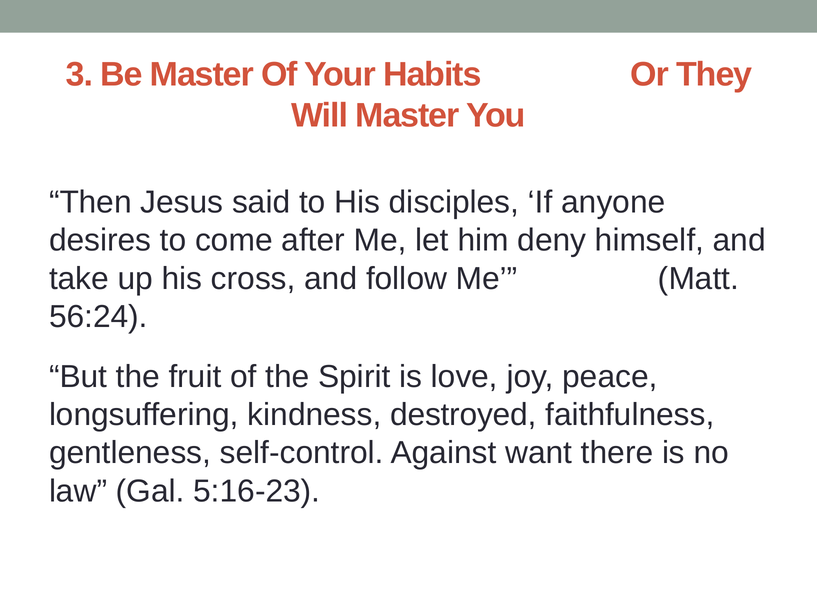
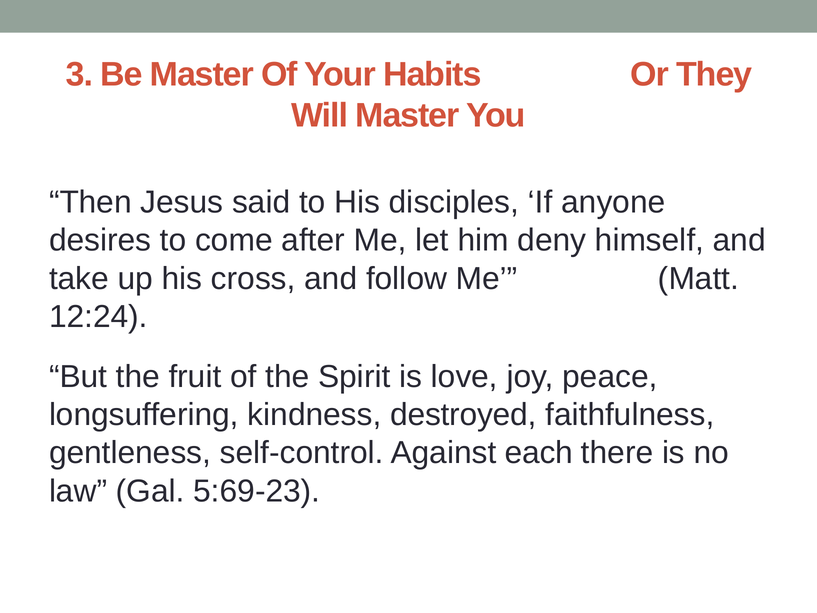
56:24: 56:24 -> 12:24 (98, 316)
want: want -> each (539, 453)
5:16-23: 5:16-23 -> 5:69-23 (257, 491)
